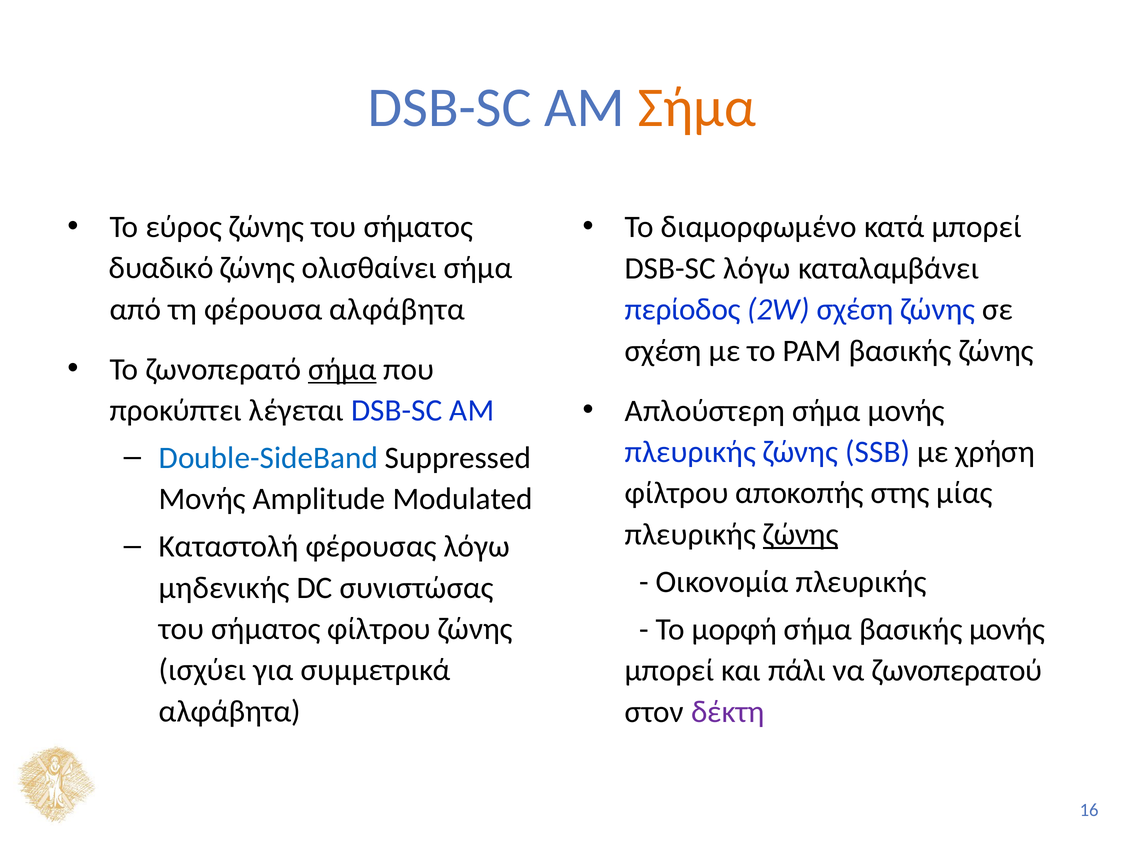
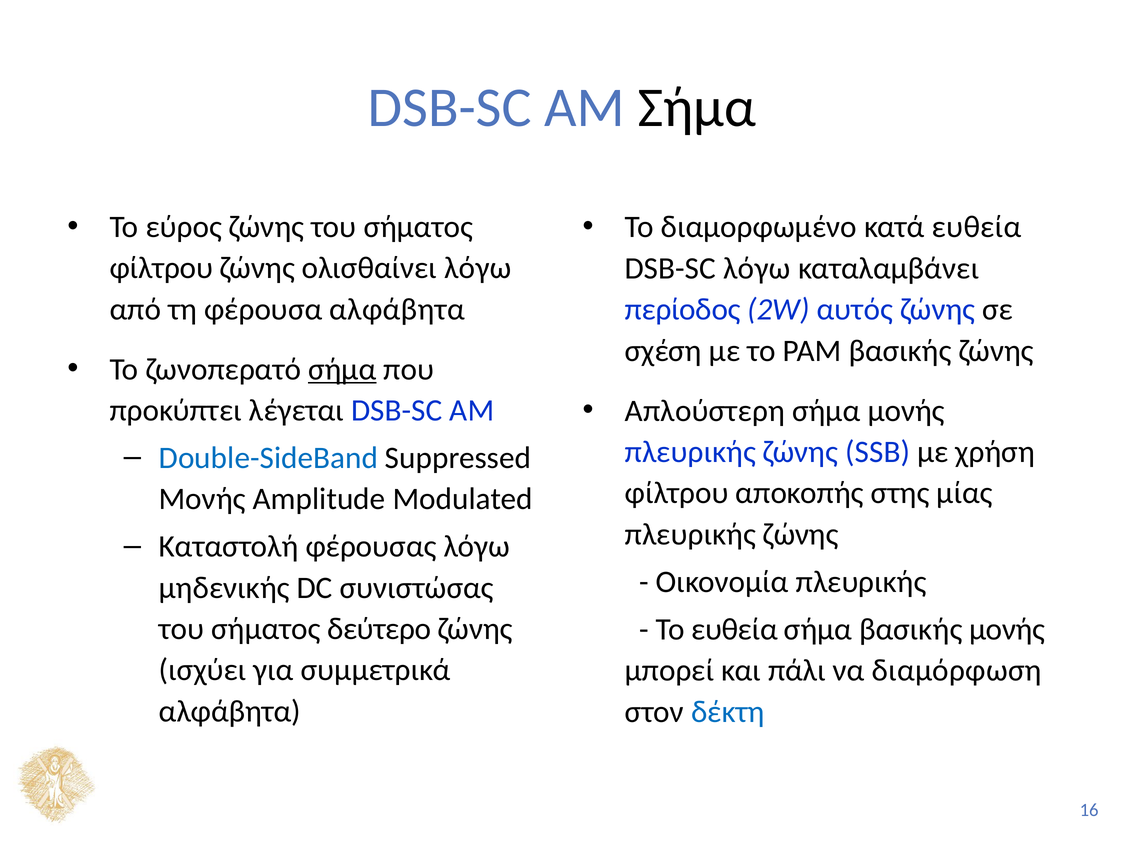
Σήμα colour: orange -> black (697, 108)
κατά μπορεί: μπορεί -> ευθεία (977, 227)
δυαδικό: δυαδικό -> φίλτρου (161, 268)
ολισθαίνει σήμα: σήμα -> λόγω (478, 268)
2W σχέση: σχέση -> αυτός (855, 309)
ζώνης underline: present -> none (801, 534)
σήματος φίλτρου: φίλτρου -> δεύτερο (379, 629)
Το μορφή: μορφή -> ευθεία (735, 629)
ζωνοπερατού: ζωνοπερατού -> διαμόρφωση (957, 671)
δέκτη colour: purple -> blue (728, 712)
